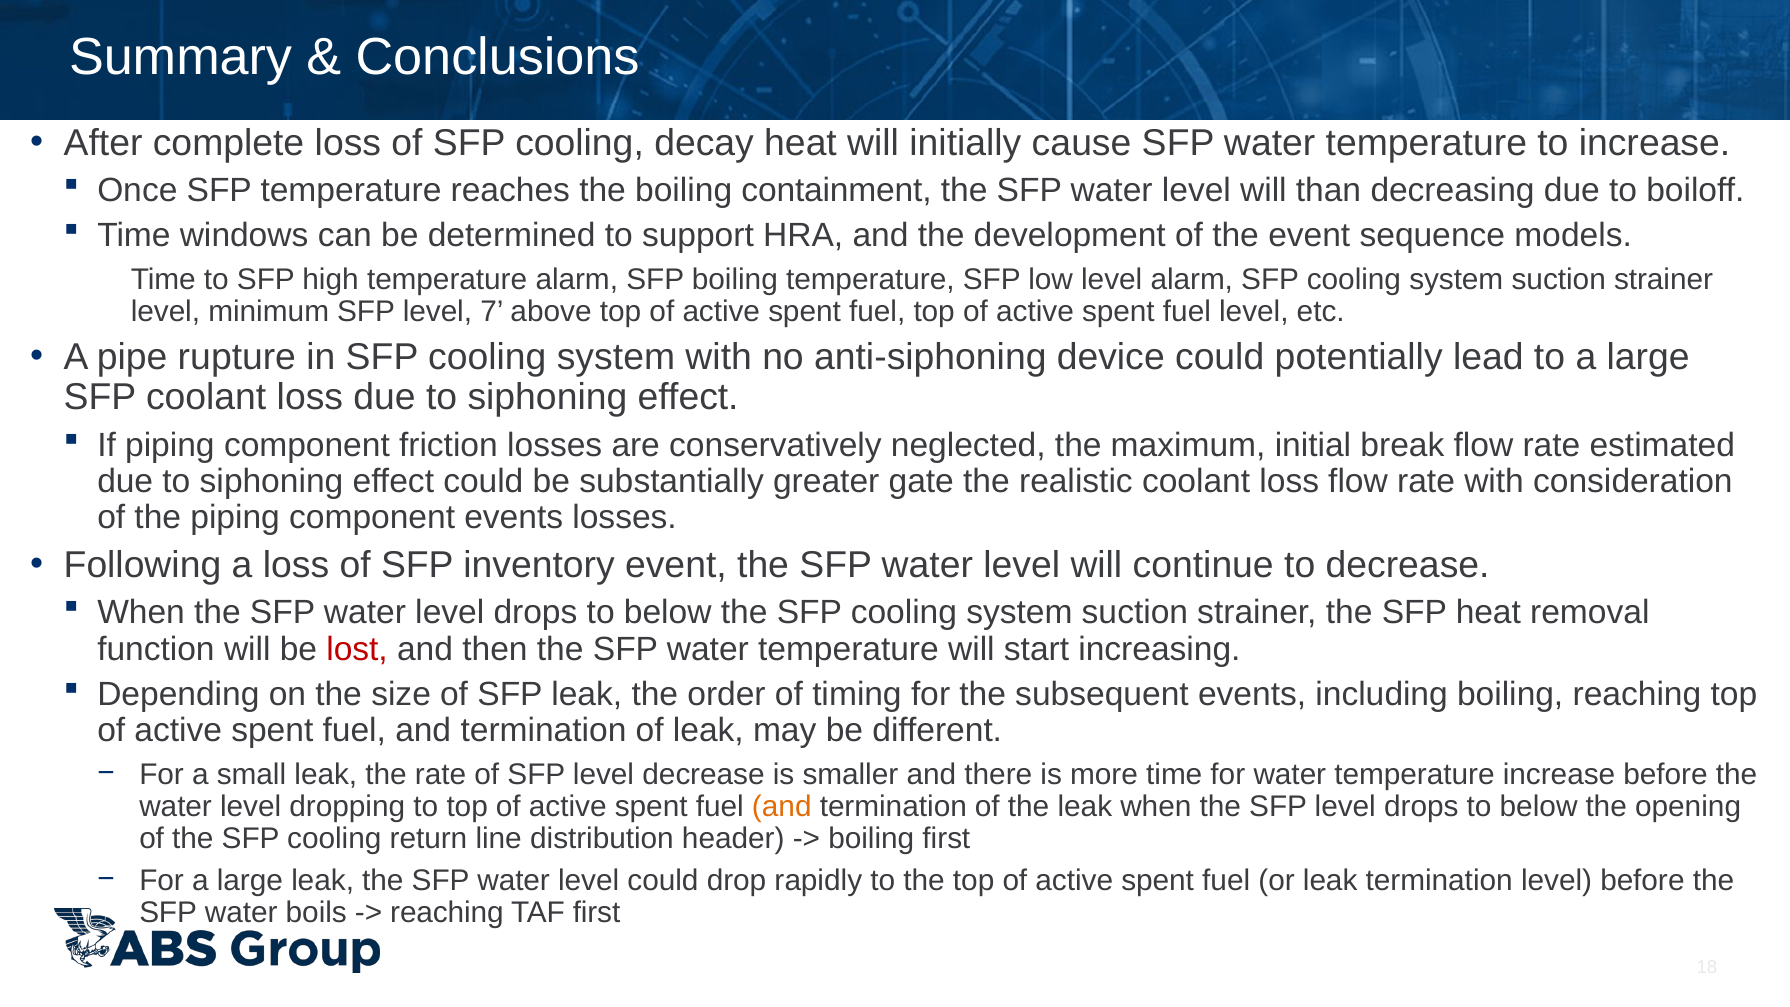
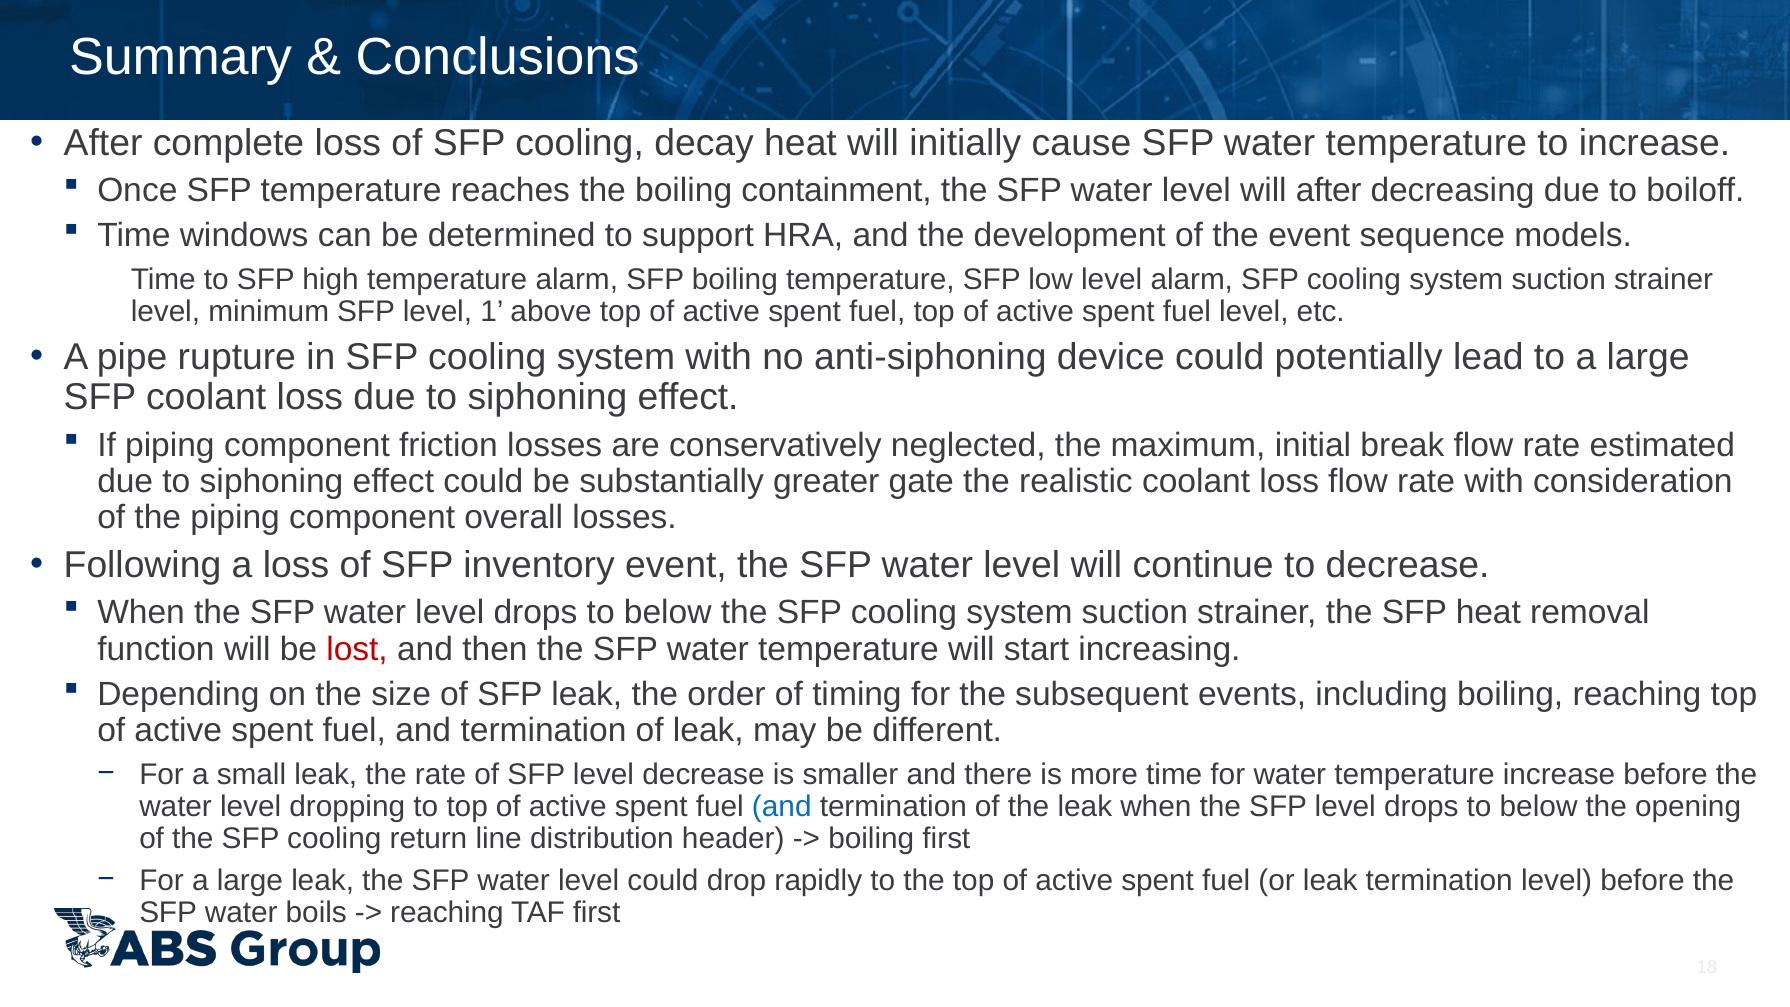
will than: than -> after (1329, 190)
7: 7 -> 1 (492, 312)
component events: events -> overall (514, 517)
and colour: orange -> blue (782, 806)
